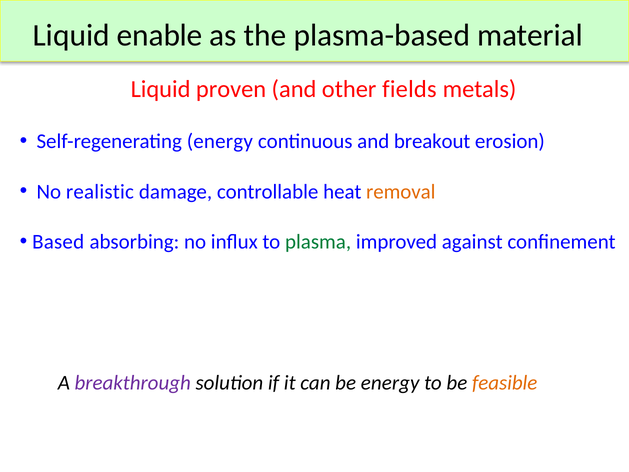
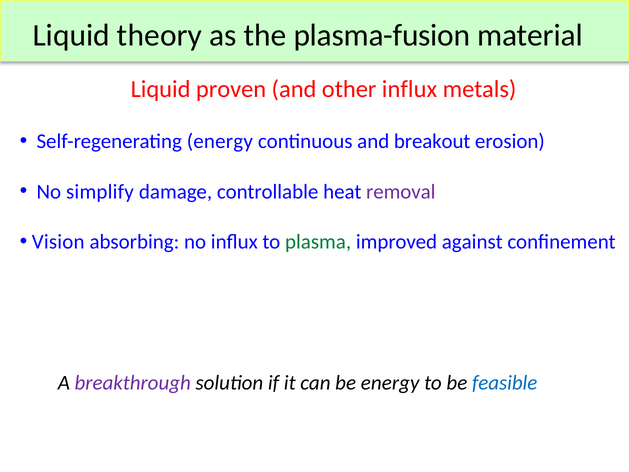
enable: enable -> theory (160, 36)
plasma-based: plasma-based -> plasma-fusion (382, 36)
other fields: fields -> influx (410, 89)
realistic: realistic -> simplify (100, 192)
removal colour: orange -> purple (401, 192)
Based: Based -> Vision (58, 242)
feasible colour: orange -> blue (505, 383)
